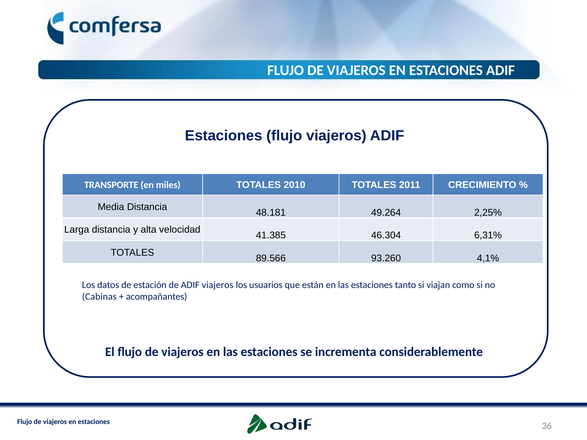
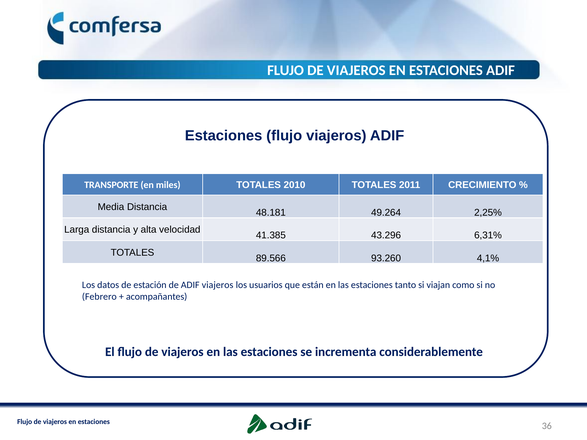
46.304: 46.304 -> 43.296 (386, 235)
Cabinas: Cabinas -> Febrero (99, 297)
